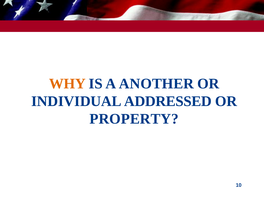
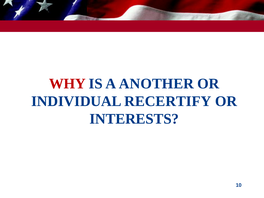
WHY colour: orange -> red (67, 84)
ADDRESSED: ADDRESSED -> RECERTIFY (168, 101)
PROPERTY: PROPERTY -> INTERESTS (134, 119)
